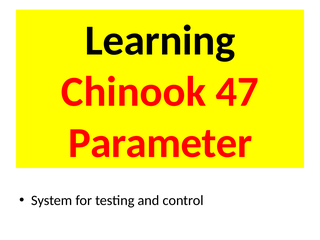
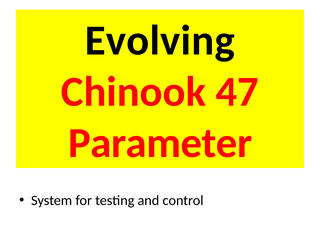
Learning: Learning -> Evolving (160, 41)
